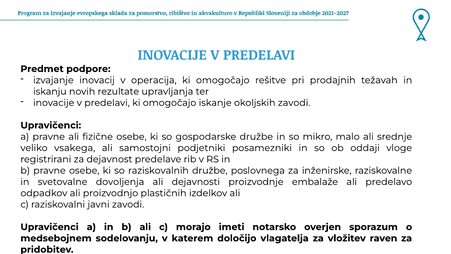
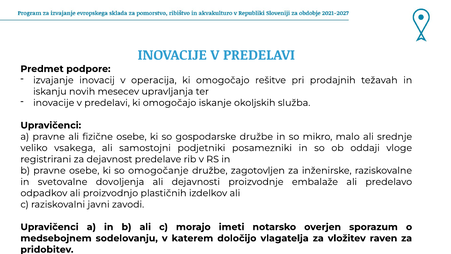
rezultate: rezultate -> mesecev (118, 91)
okoljskih zavodi: zavodi -> služba (294, 103)
raziskovalnih: raziskovalnih -> omogočanje (158, 170)
poslovnega: poslovnega -> zagotovljen (258, 170)
